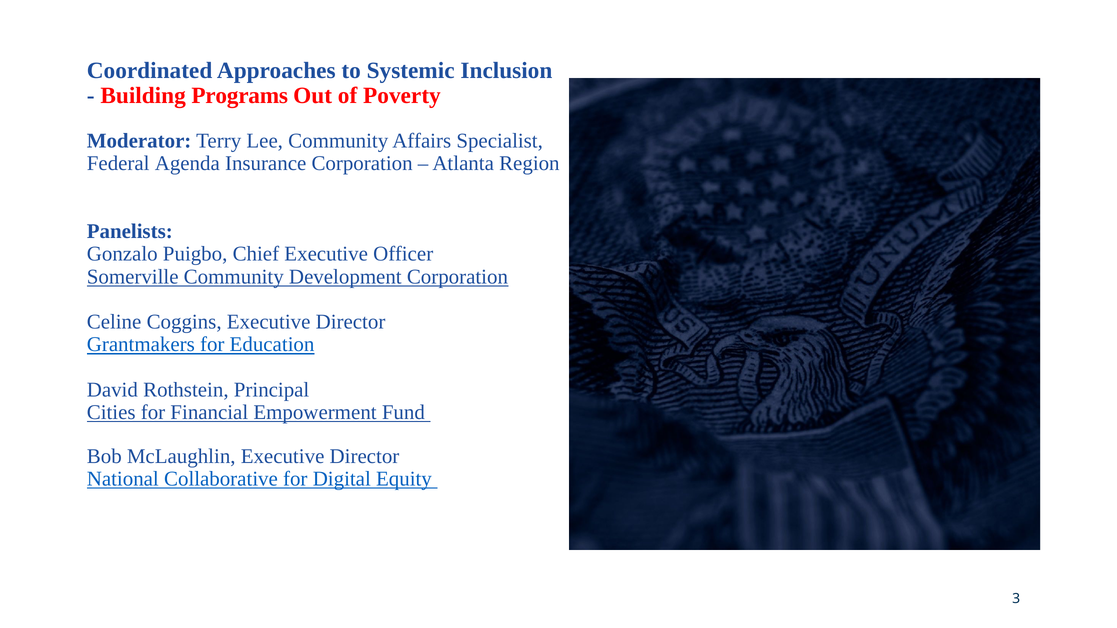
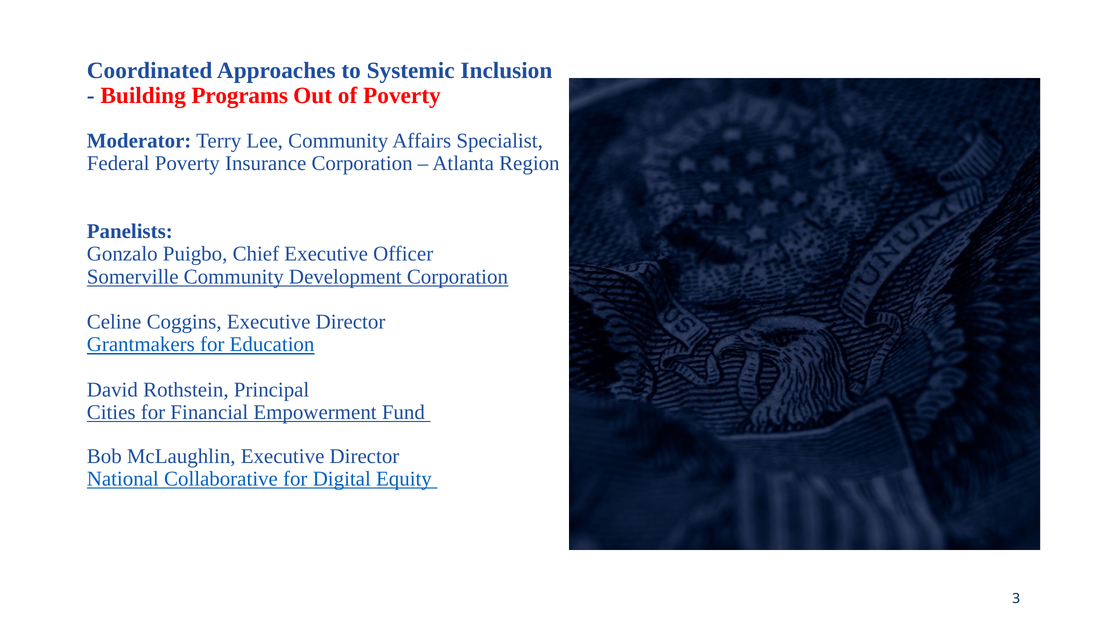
Federal Agenda: Agenda -> Poverty (187, 164)
